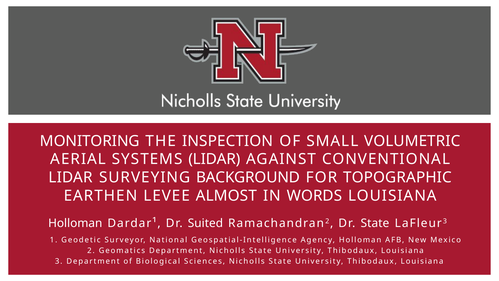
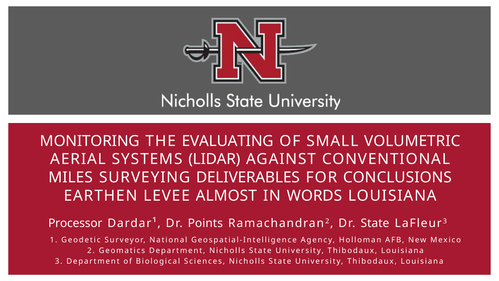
INSPECTION: INSPECTION -> EVALUATING (228, 141)
LIDAR: LIDAR -> MILES (71, 177)
BACKGROUND: BACKGROUND -> DELIVERABLES (248, 177)
TOPOGRAPHIC: TOPOGRAPHIC -> CONCLUSIONS (398, 177)
Holloman: Holloman -> Processor (75, 223)
Suited: Suited -> Points (205, 223)
